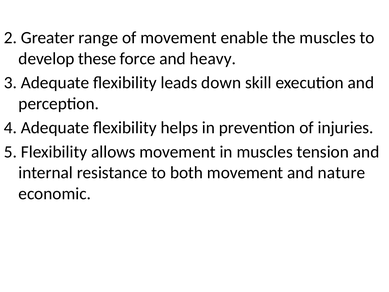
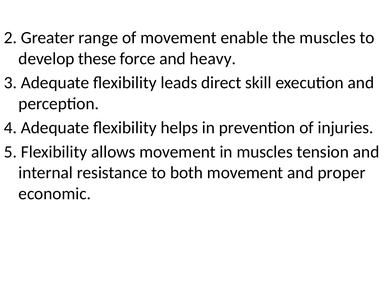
down: down -> direct (221, 83)
nature: nature -> proper (342, 173)
